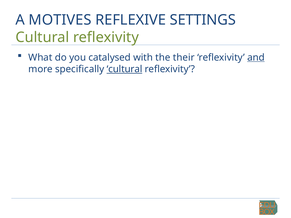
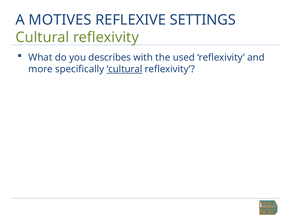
catalysed: catalysed -> describes (110, 57)
their: their -> used (184, 57)
and underline: present -> none (256, 57)
